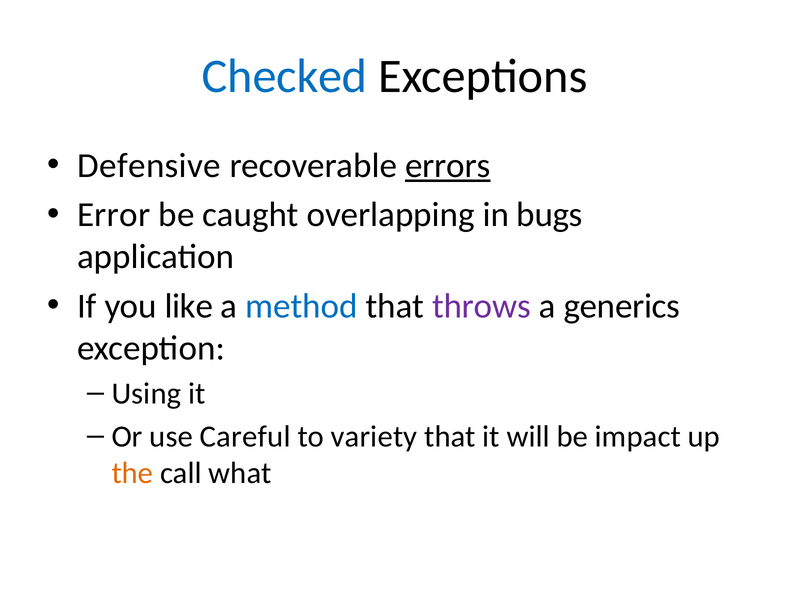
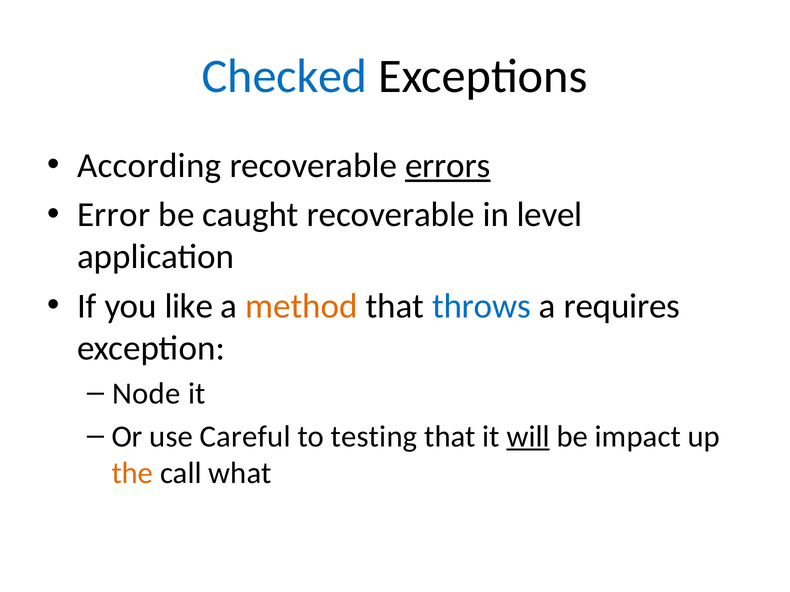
Defensive: Defensive -> According (149, 166)
caught overlapping: overlapping -> recoverable (391, 215)
bugs: bugs -> level (549, 215)
method colour: blue -> orange (301, 306)
throws colour: purple -> blue (482, 306)
generics: generics -> requires (622, 306)
Using: Using -> Node (146, 394)
variety: variety -> testing (374, 437)
will underline: none -> present (528, 437)
